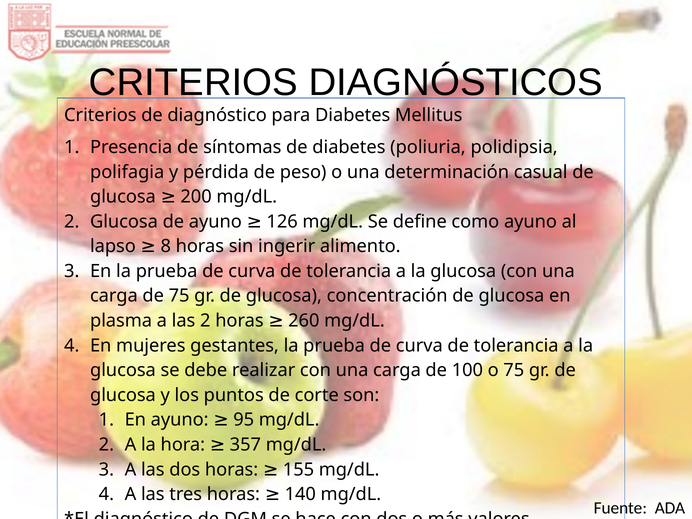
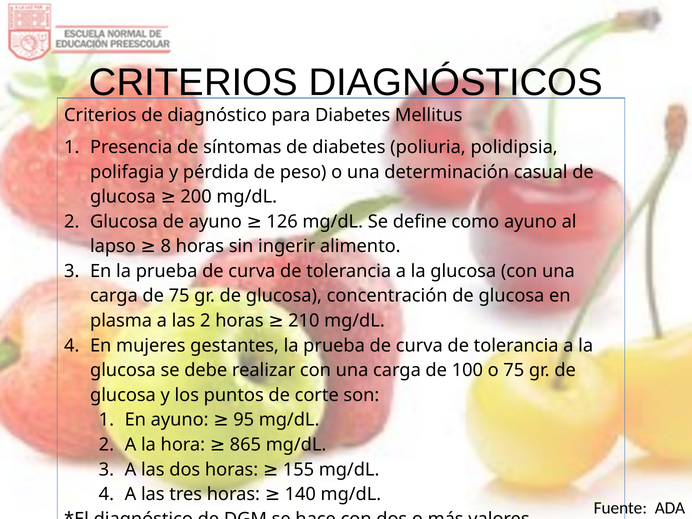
260: 260 -> 210 (304, 321)
357: 357 -> 865 (245, 445)
